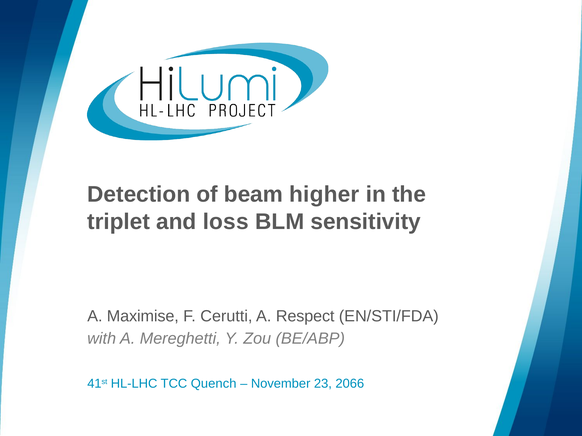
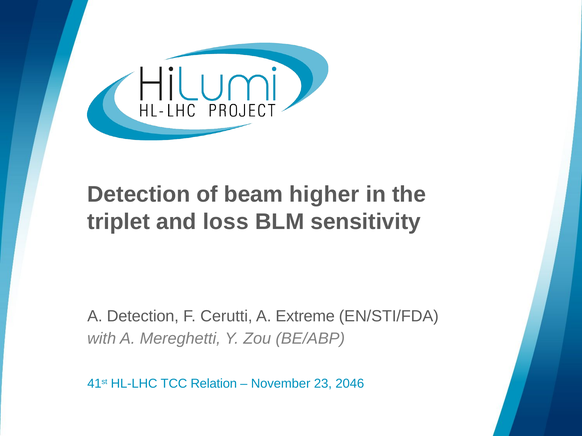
A Maximise: Maximise -> Detection (143, 316)
Respect: Respect -> Extreme (305, 316)
Quench: Quench -> Relation (214, 384)
2066: 2066 -> 2046 (350, 384)
